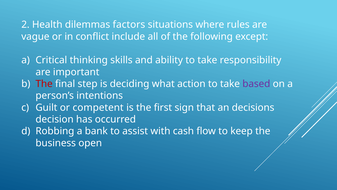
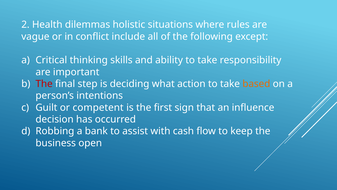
factors: factors -> holistic (129, 25)
based colour: purple -> orange (256, 84)
decisions: decisions -> influence (253, 107)
